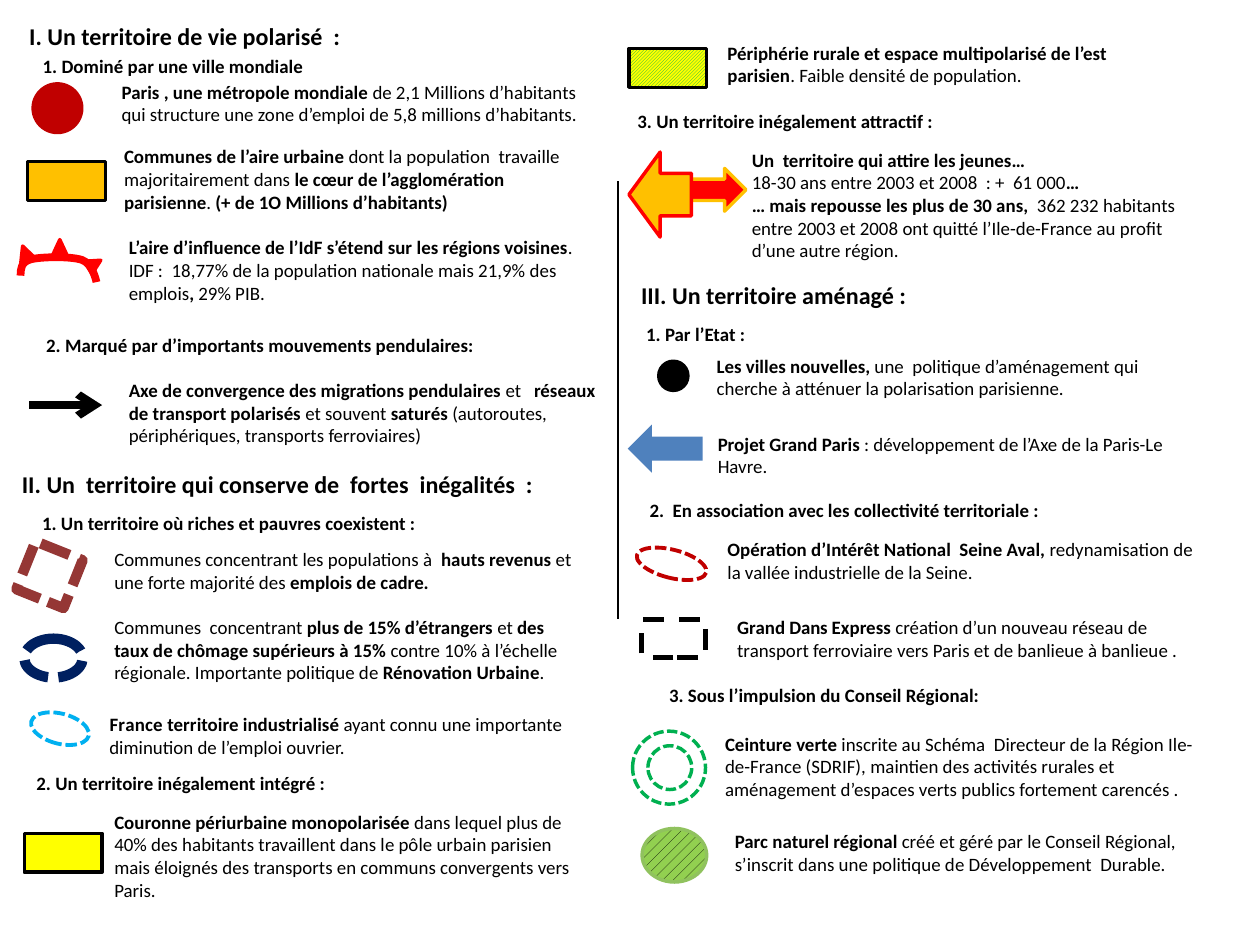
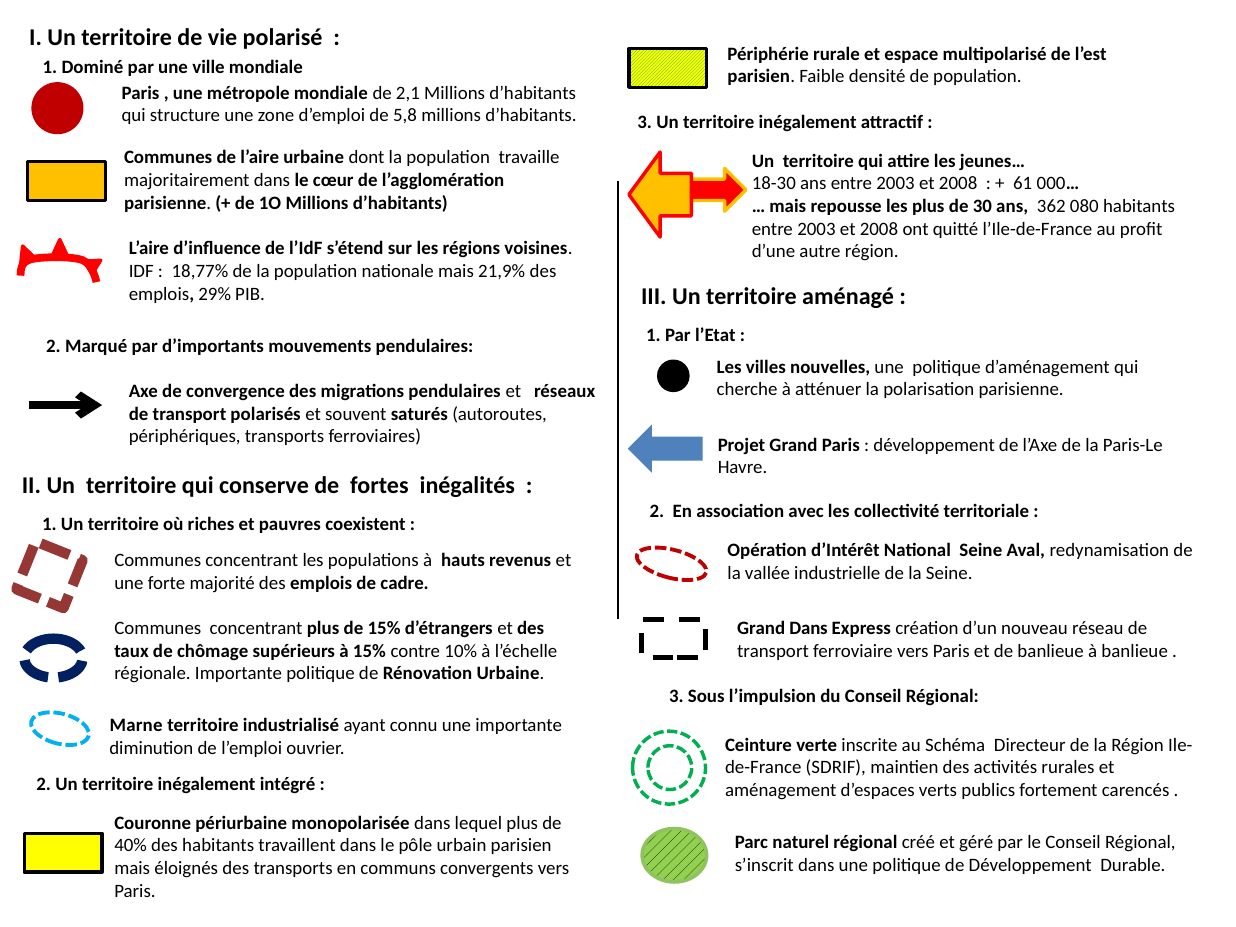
232: 232 -> 080 (1084, 206)
France: France -> Marne (136, 726)
